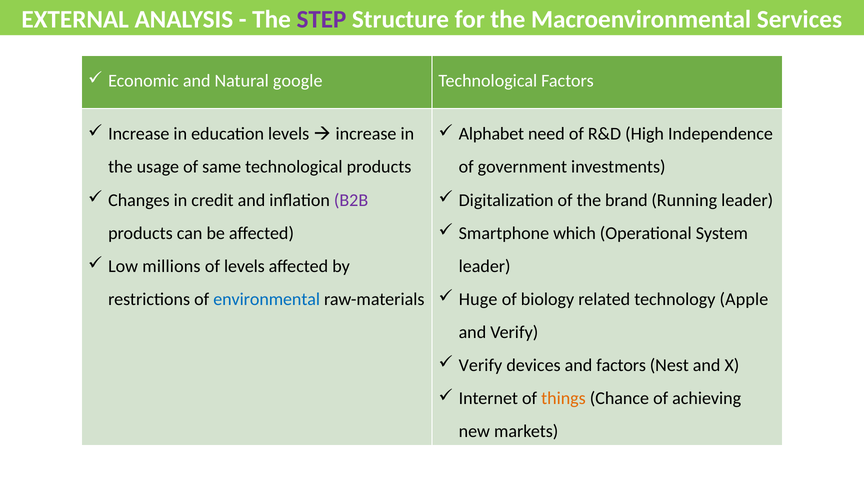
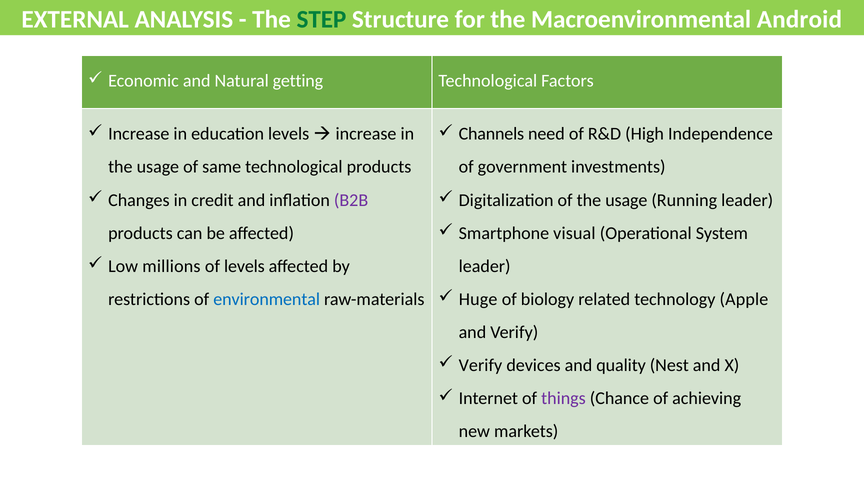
STEP colour: purple -> green (321, 19)
Services: Services -> Android (799, 19)
google: google -> getting (298, 81)
Alphabet: Alphabet -> Channels (491, 134)
of the brand: brand -> usage (626, 200)
which: which -> visual (574, 233)
and factors: factors -> quality (621, 365)
things colour: orange -> purple (563, 398)
